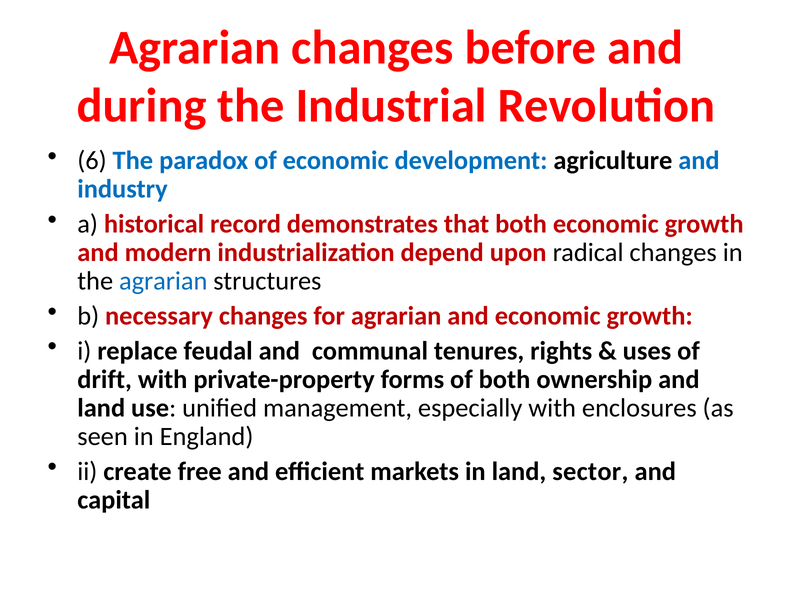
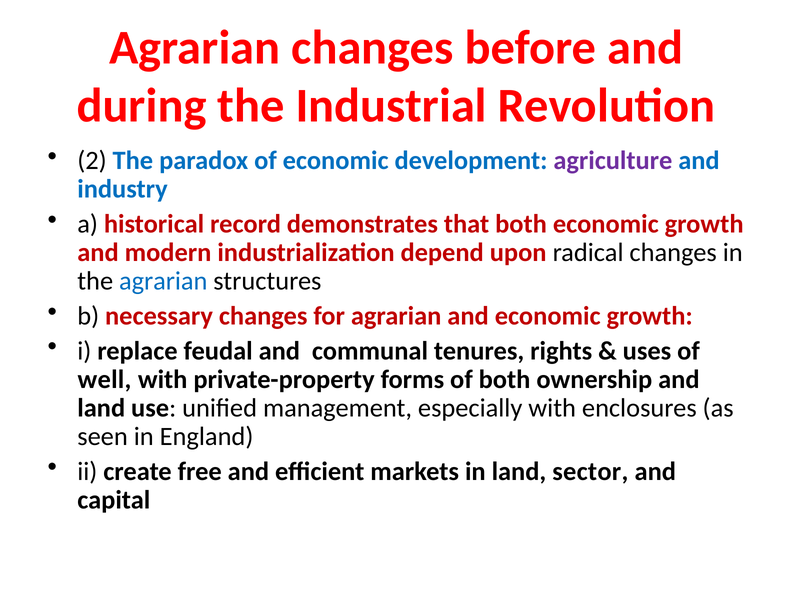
6: 6 -> 2 (92, 160)
agriculture colour: black -> purple (613, 160)
drift: drift -> well (105, 379)
